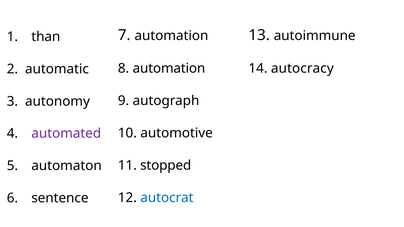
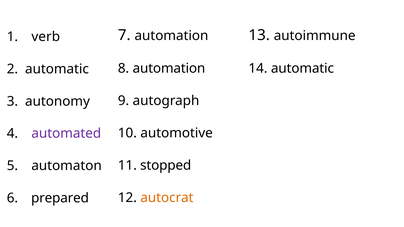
than: than -> verb (46, 37)
14 autocracy: autocracy -> automatic (302, 69)
autocrat colour: blue -> orange (167, 198)
sentence: sentence -> prepared (60, 198)
